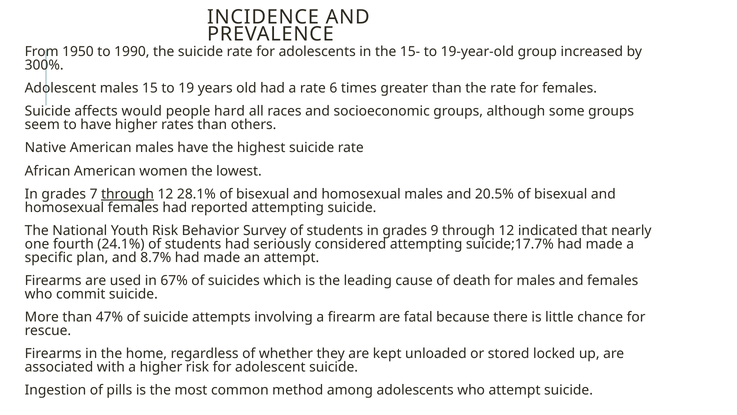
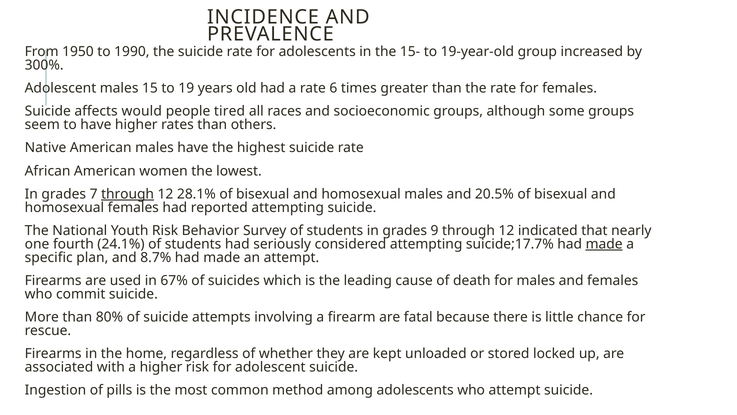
hard: hard -> tired (230, 111)
made underline: none -> present (604, 244)
47%: 47% -> 80% (109, 317)
